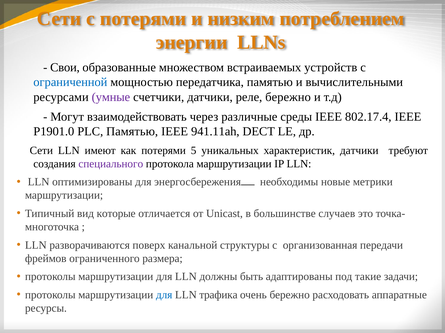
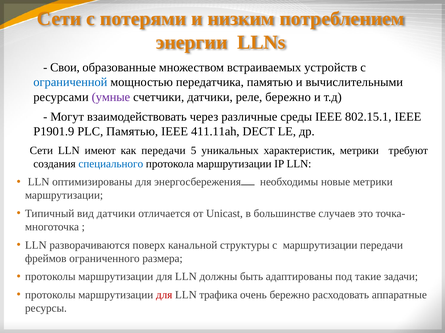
802.17.4: 802.17.4 -> 802.15.1 (368, 117)
P1901.0: P1901.0 -> P1901.9 (54, 132)
941.11ah: 941.11ah -> 411.11ah (215, 132)
как потерями: потерями -> передачи (163, 151)
характеристик датчики: датчики -> метрики (359, 151)
специального colour: purple -> blue (111, 164)
вид которые: которые -> датчики (116, 214)
с организованная: организованная -> маршрутизации (320, 246)
для colour: blue -> red (164, 296)
